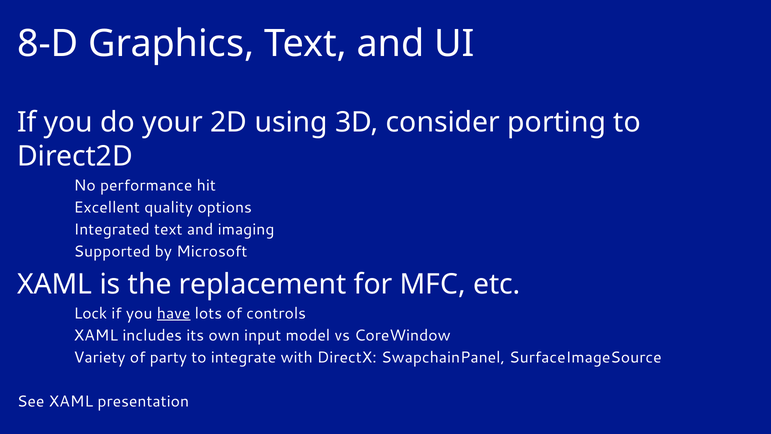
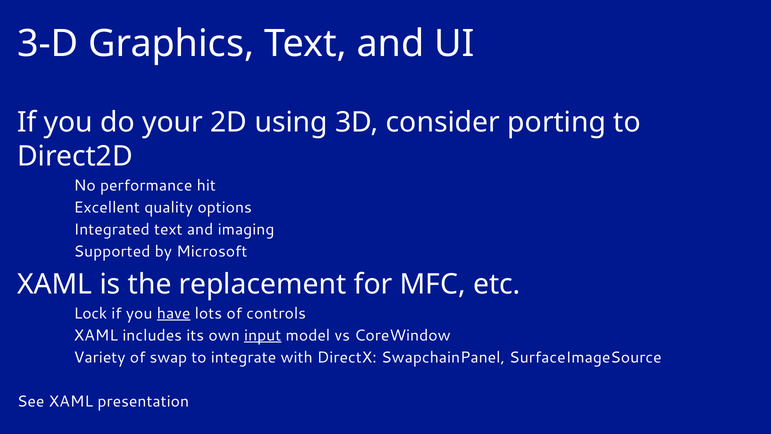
8-D: 8-D -> 3-D (48, 44)
input underline: none -> present (263, 335)
party: party -> swap (168, 357)
